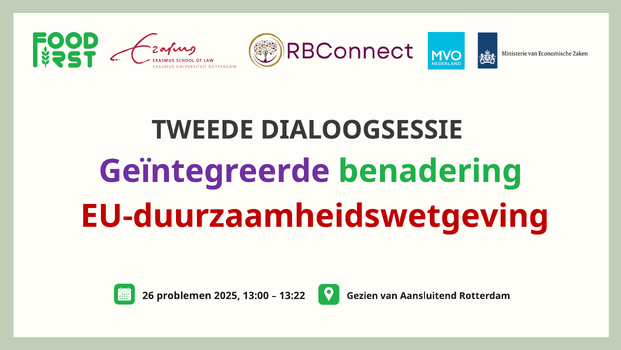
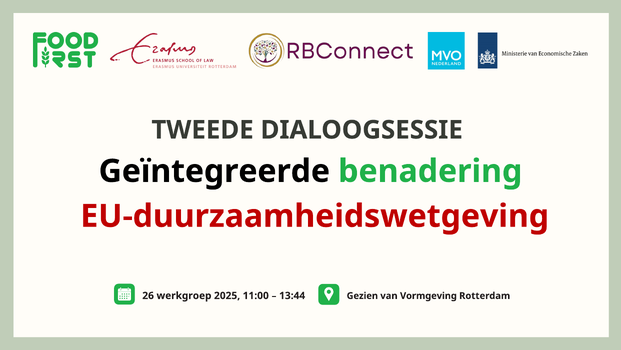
Geïntegreerde colour: purple -> black (214, 171)
problemen: problemen -> werkgroep (184, 295)
13:00: 13:00 -> 11:00 (256, 295)
13:22: 13:22 -> 13:44 (292, 295)
Aansluitend: Aansluitend -> Vormgeving (428, 295)
